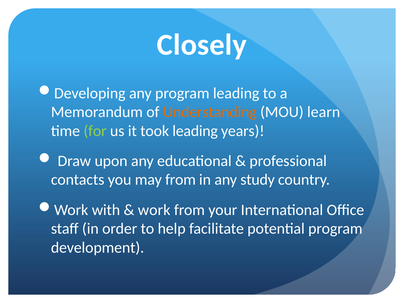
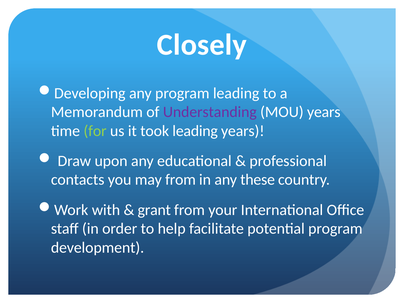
Understanding colour: orange -> purple (210, 112)
MOU learn: learn -> years (324, 112)
study: study -> these (258, 180)
work: work -> grant (154, 210)
